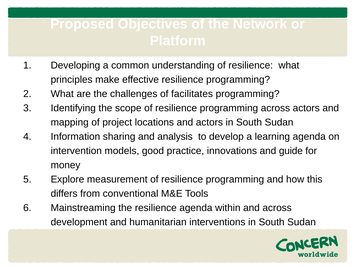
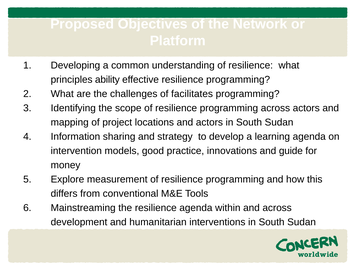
make: make -> ability (107, 80)
analysis: analysis -> strategy (175, 137)
